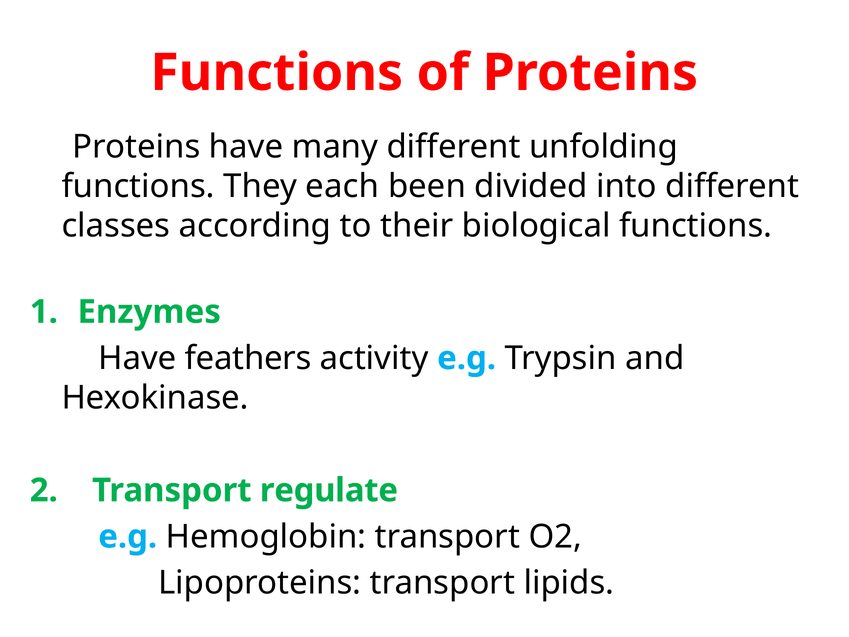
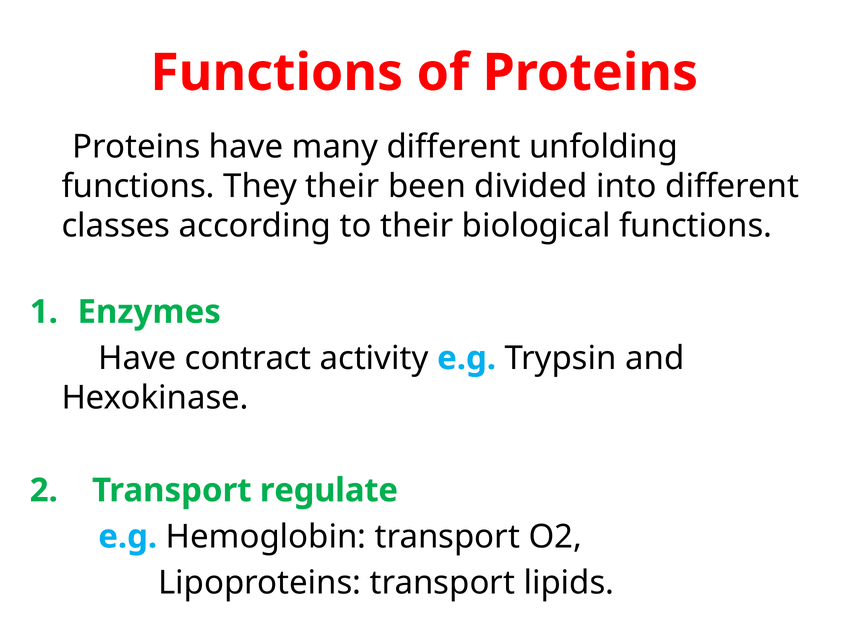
They each: each -> their (342, 186)
feathers: feathers -> contract (248, 358)
